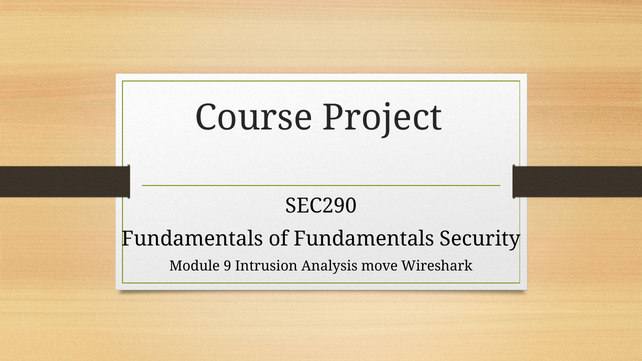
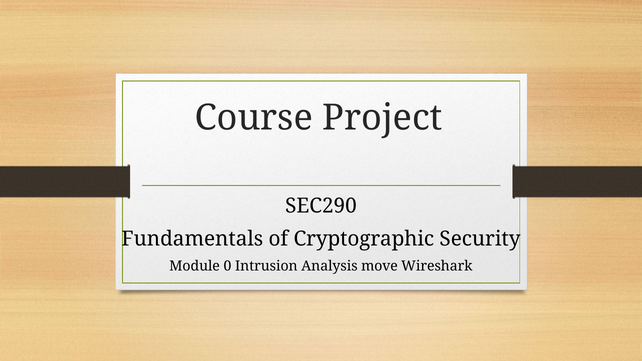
of Fundamentals: Fundamentals -> Cryptographic (364, 239)
9: 9 -> 0 (227, 266)
